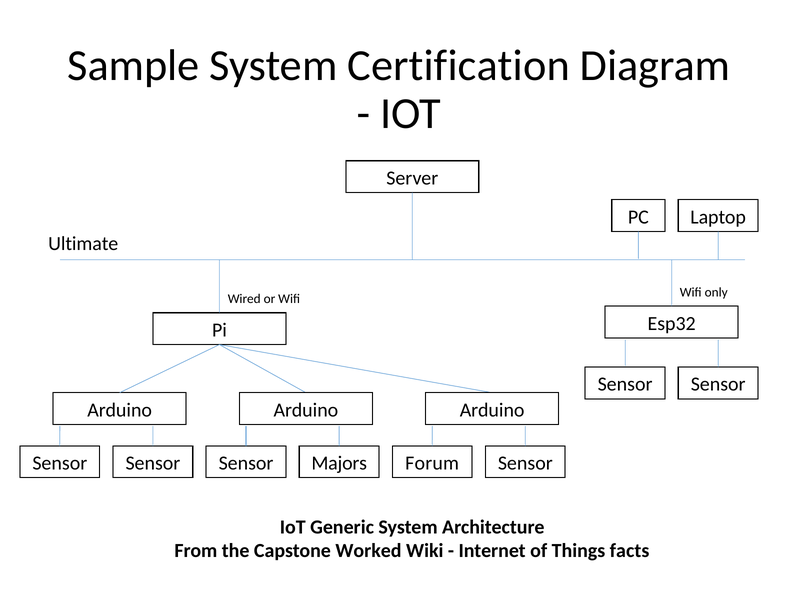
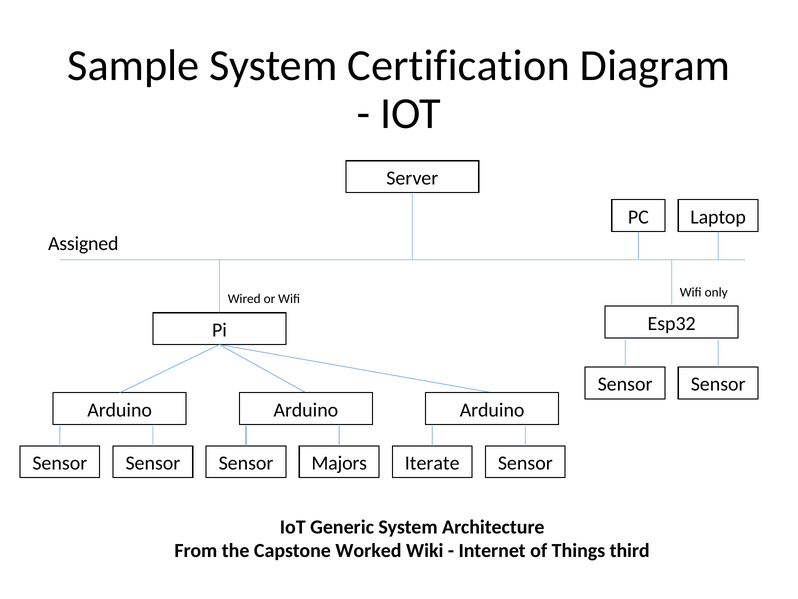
Ultimate: Ultimate -> Assigned (83, 243)
Forum: Forum -> Iterate (432, 463)
facts: facts -> third (630, 550)
